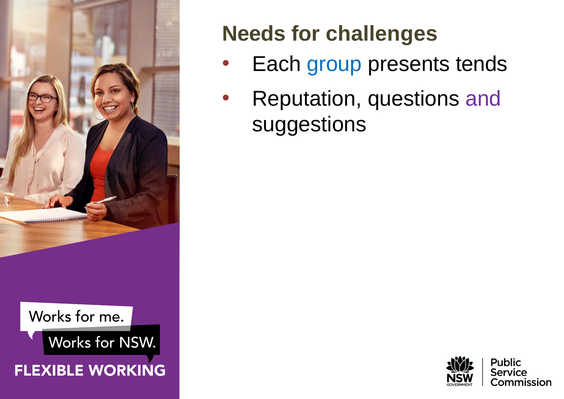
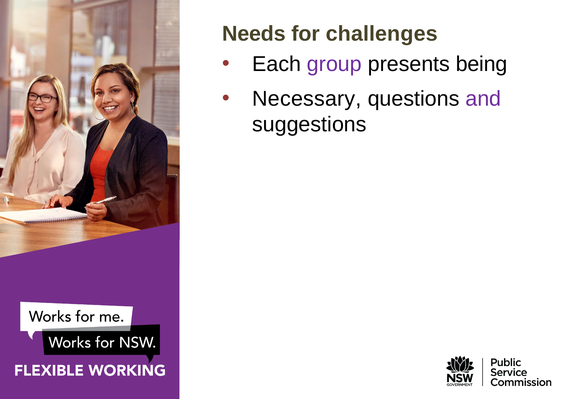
group colour: blue -> purple (334, 64)
tends: tends -> being (482, 64)
Reputation: Reputation -> Necessary (307, 99)
